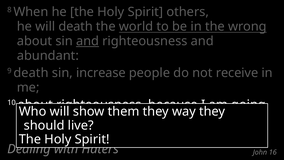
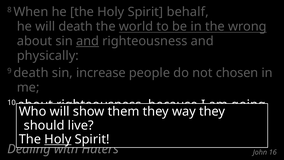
others: others -> behalf (188, 12)
abundant: abundant -> physically (48, 56)
receive: receive -> chosen (237, 73)
Holy underline: none -> present (58, 139)
